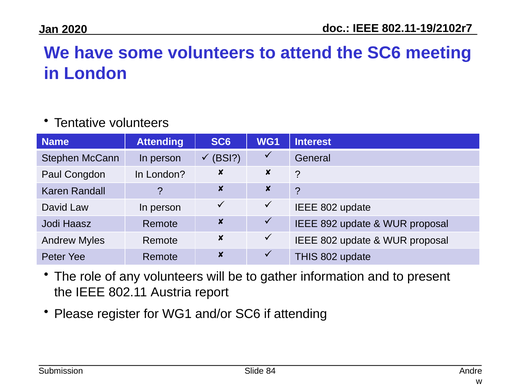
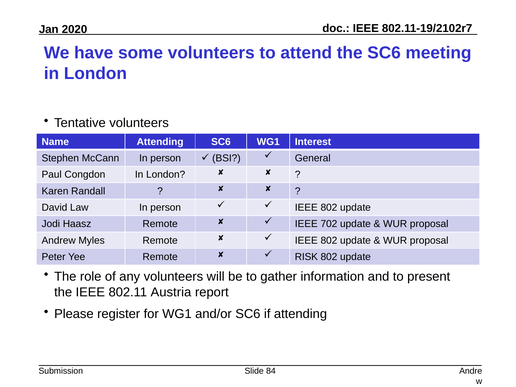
892: 892 -> 702 (329, 224)
THIS: THIS -> RISK (306, 257)
